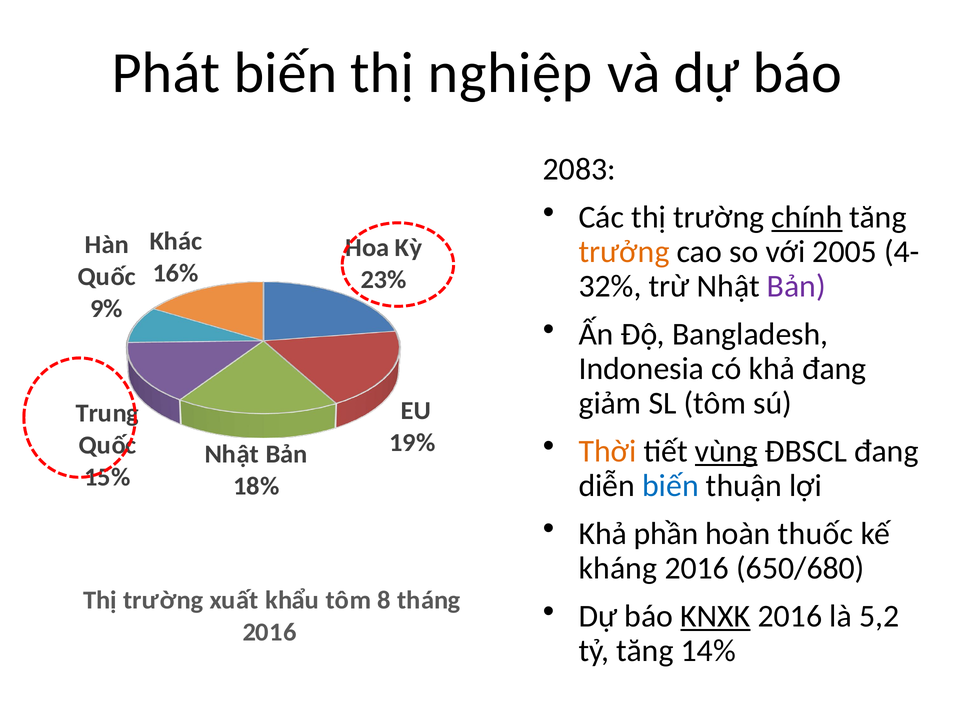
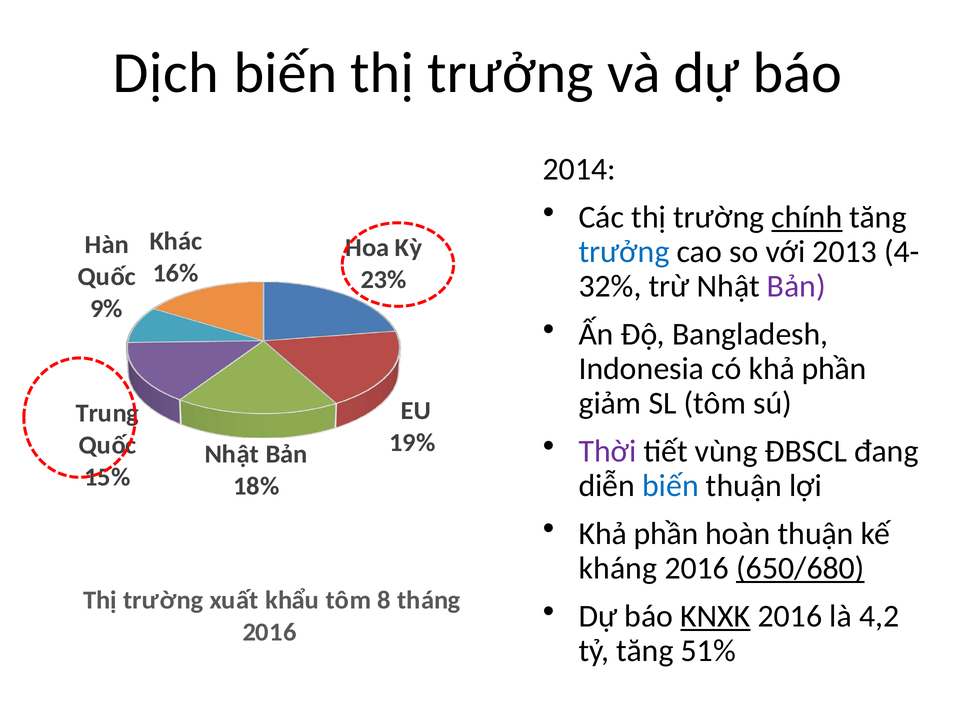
Phát: Phát -> Dịch (166, 73)
thị nghiệp: nghiệp -> trưởng (511, 73)
2083: 2083 -> 2014 (579, 169)
trưởng colour: orange -> blue (624, 252)
2005: 2005 -> 2013 (845, 252)
có khả đang: đang -> phần (834, 369)
Thời colour: orange -> purple (608, 451)
vùng underline: present -> none (726, 451)
hoàn thuốc: thuốc -> thuận (816, 534)
650/680 underline: none -> present (800, 568)
5,2: 5,2 -> 4,2 (879, 617)
14%: 14% -> 51% (708, 651)
